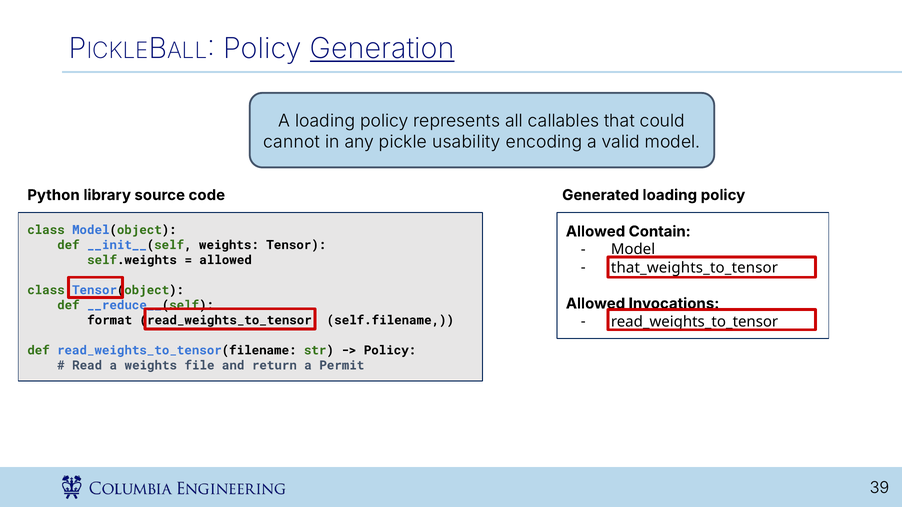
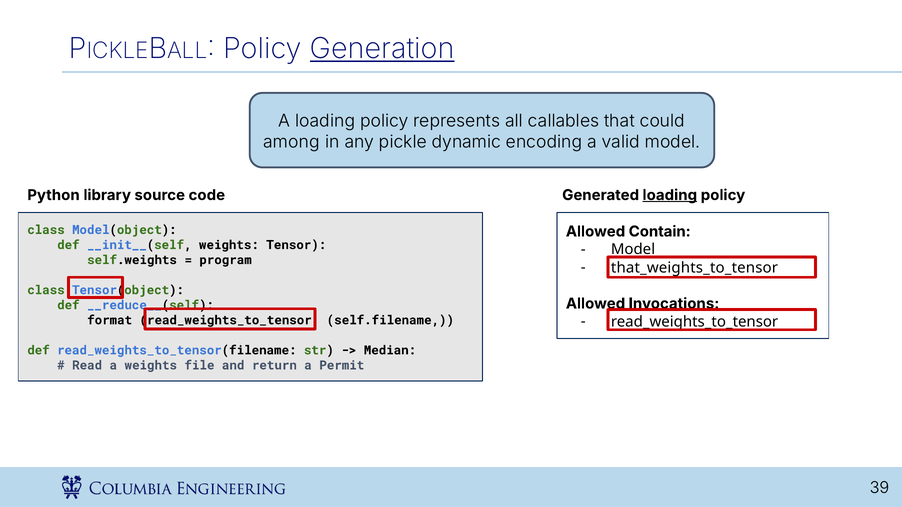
cannot: cannot -> among (292, 142)
usability: usability -> dynamic (466, 142)
loading underline: none -> present (670, 195)
allowed: allowed -> program (226, 260)
Policy: Policy -> Median (390, 350)
